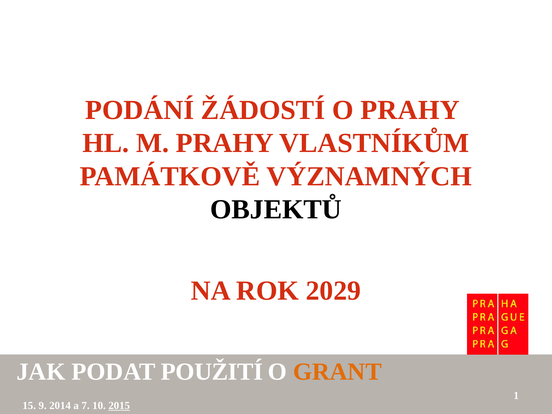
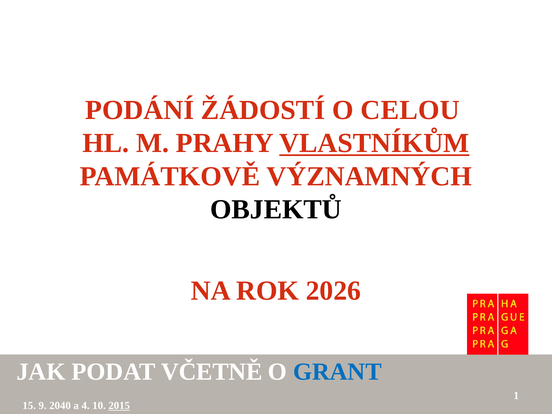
O PRAHY: PRAHY -> CELOU (410, 110)
VLASTNÍKŮM underline: none -> present (374, 143)
2029: 2029 -> 2026 (333, 291)
POUŽITÍ: POUŽITÍ -> VČETNĚ (212, 372)
GRANT colour: orange -> blue (337, 372)
2014: 2014 -> 2040 (60, 406)
7: 7 -> 4 (86, 406)
